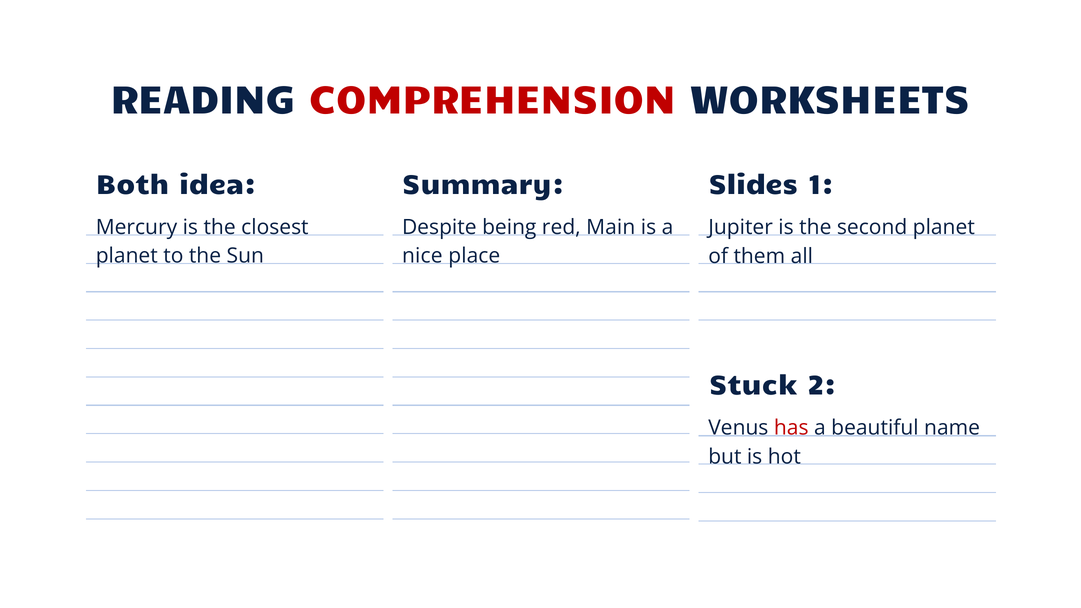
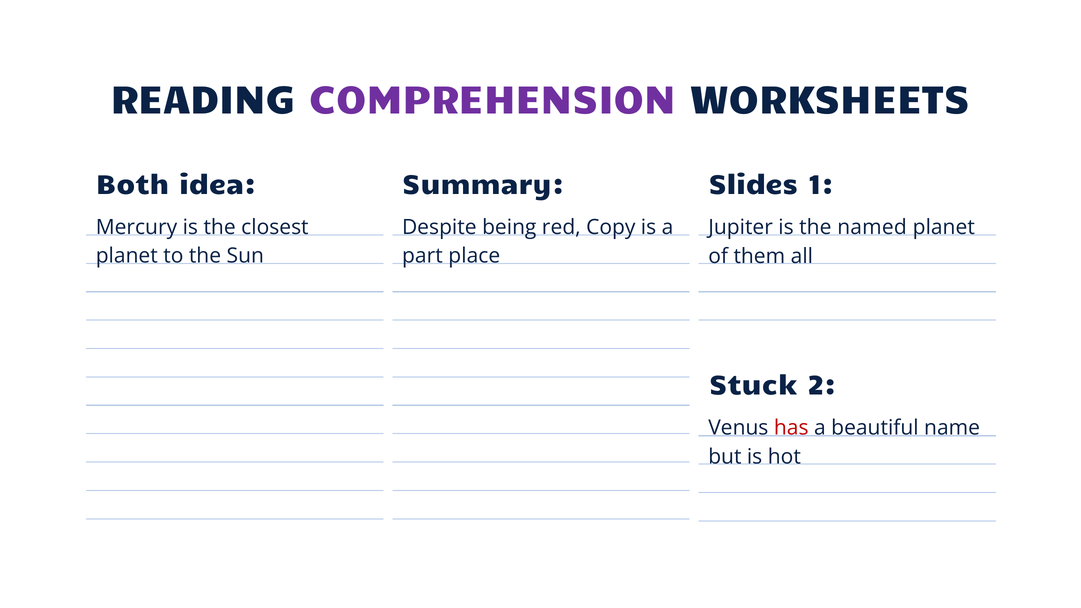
COMPREHENSION colour: red -> purple (492, 101)
Main: Main -> Copy (611, 227)
second: second -> named (872, 227)
nice: nice -> part (422, 256)
